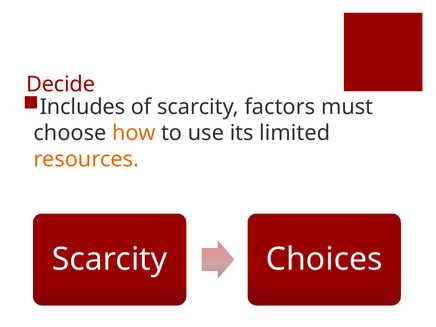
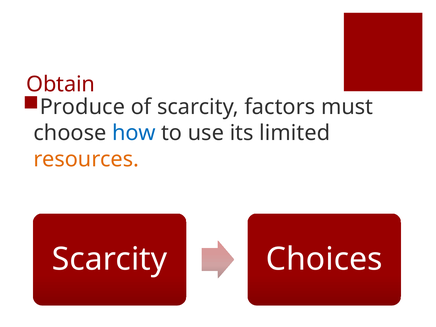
Decide: Decide -> Obtain (61, 84)
Includes: Includes -> Produce (82, 107)
how colour: orange -> blue (134, 133)
